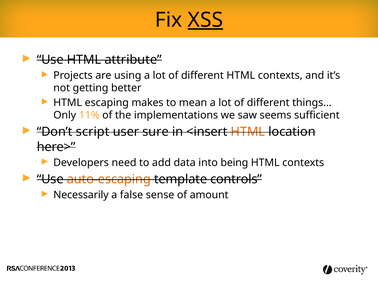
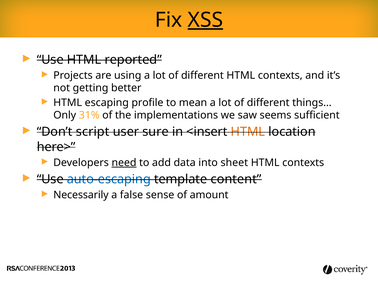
attribute: attribute -> reported (133, 60)
makes: makes -> profile (147, 103)
11%: 11% -> 31% (89, 115)
need underline: none -> present (124, 163)
being: being -> sheet (234, 163)
auto-escaping colour: orange -> blue (109, 179)
controls: controls -> content (236, 179)
